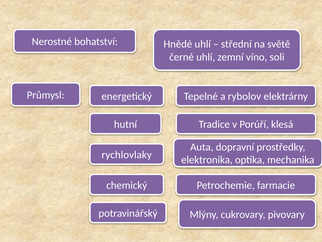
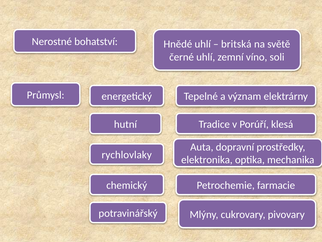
střední: střední -> britská (236, 44)
rybolov: rybolov -> význam (244, 96)
